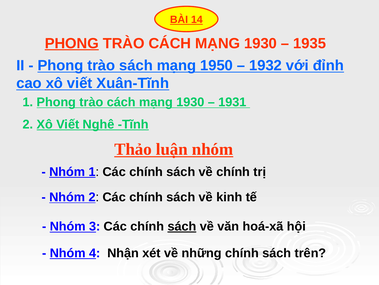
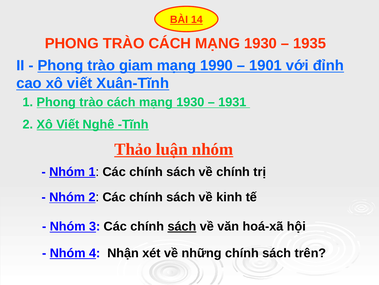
PHONG underline: present -> none (72, 43)
trào sách: sách -> giam (136, 65)
1950: 1950 -> 1990 (217, 65)
1932: 1932 -> 1901 (266, 65)
